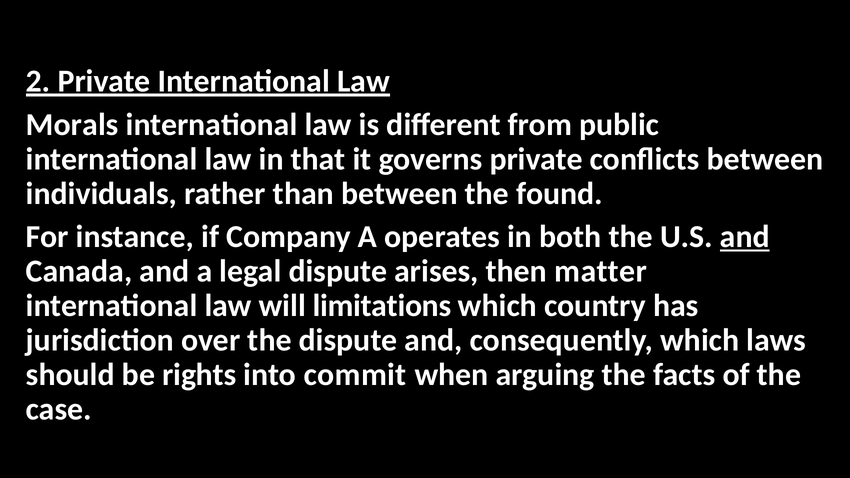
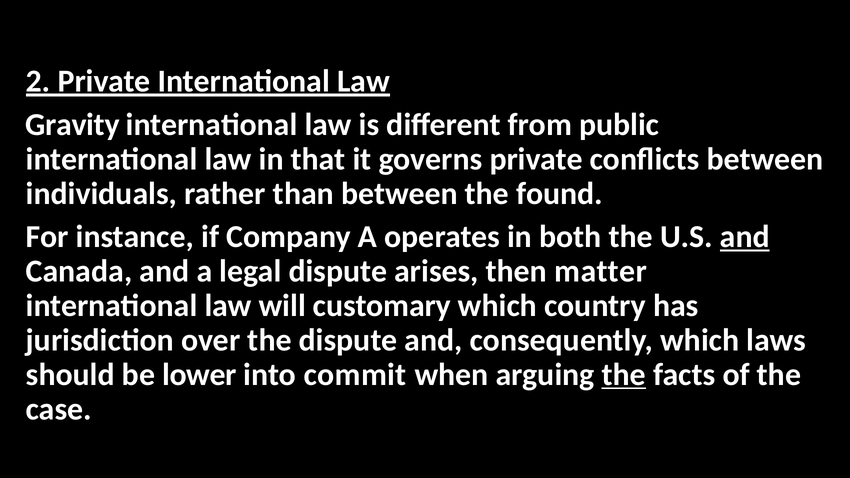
Morals: Morals -> Gravity (72, 125)
limitations: limitations -> customary (382, 306)
rights: rights -> lower (199, 375)
the underline: none -> present (624, 375)
